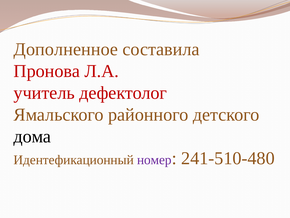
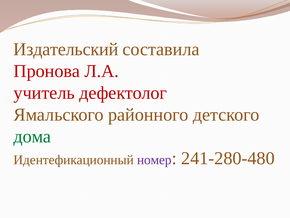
Дополненное: Дополненное -> Издательский (66, 49)
дома colour: black -> green (32, 136)
241-510-480: 241-510-480 -> 241-280-480 (228, 158)
